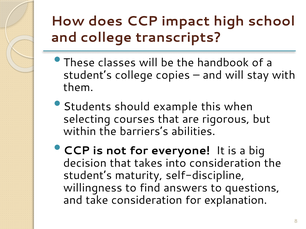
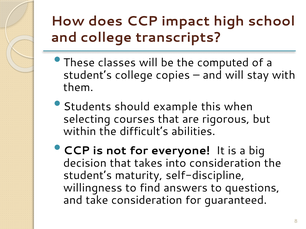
handbook: handbook -> computed (223, 63)
barriers’s: barriers’s -> difficult’s (144, 132)
explanation: explanation -> guaranteed (236, 201)
